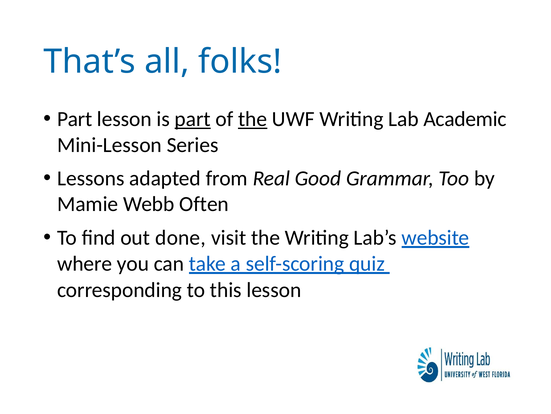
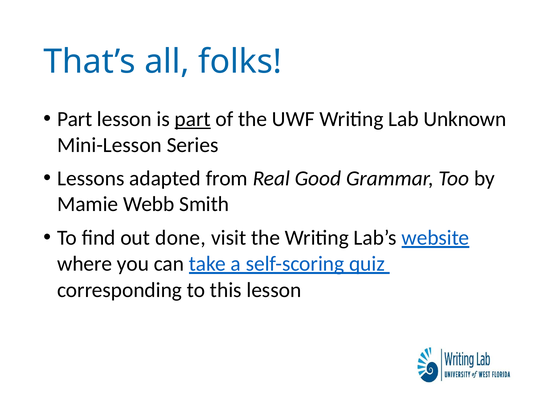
the underline: present -> none (253, 119)
Academic: Academic -> Unknown (465, 119)
Often: Often -> Smith (204, 204)
